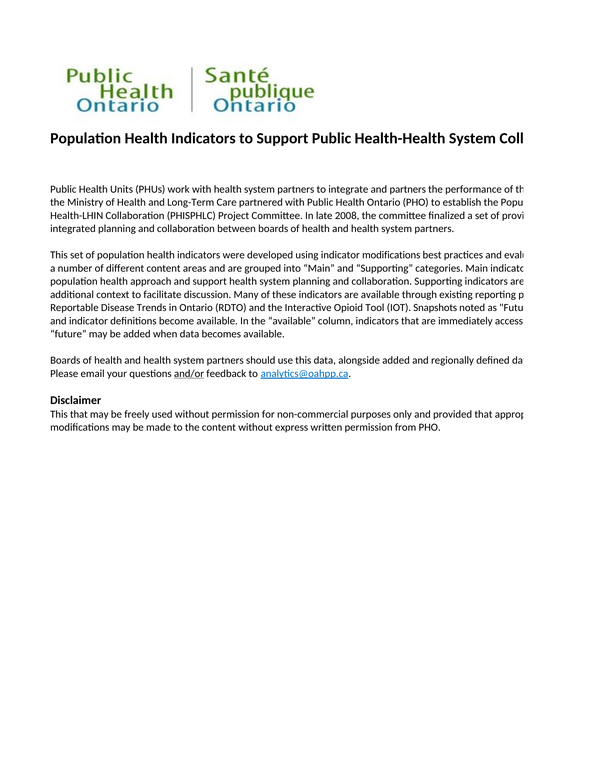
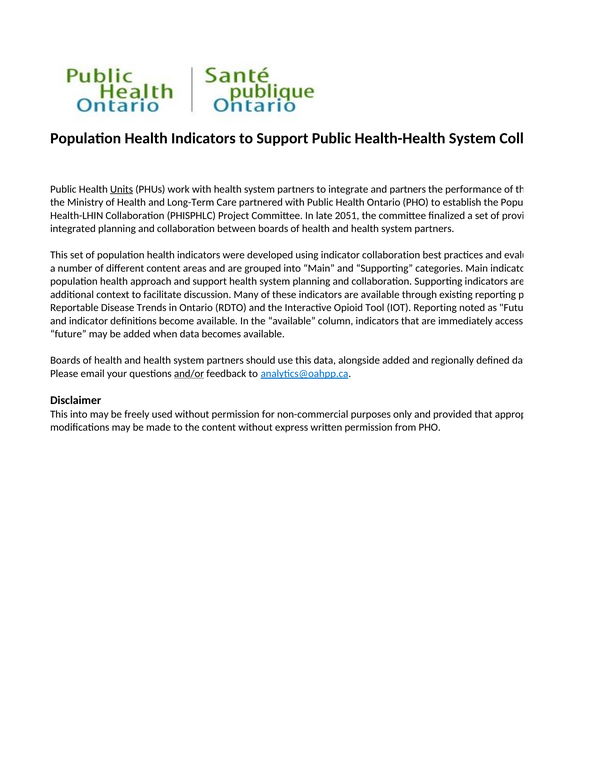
Units underline: none -> present (122, 189)
2008: 2008 -> 2051 (347, 216)
indicator modifications: modifications -> collaboration (391, 255)
IOT Snapshots: Snapshots -> Reporting (435, 308)
This that: that -> into (79, 415)
